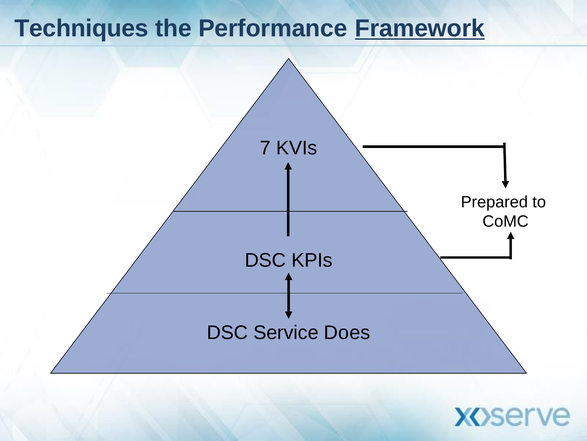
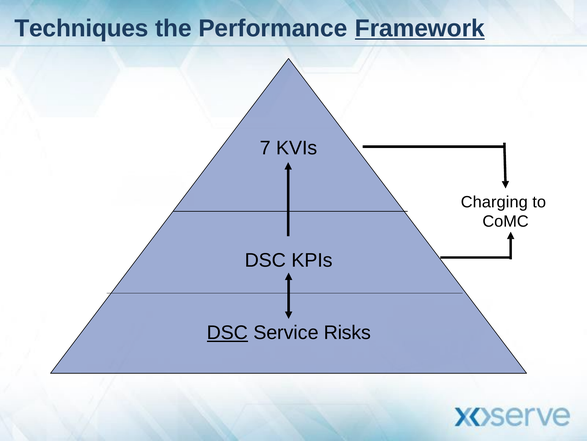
Prepared: Prepared -> Charging (494, 202)
DSC underline: none -> present (227, 332)
Does: Does -> Risks (347, 332)
